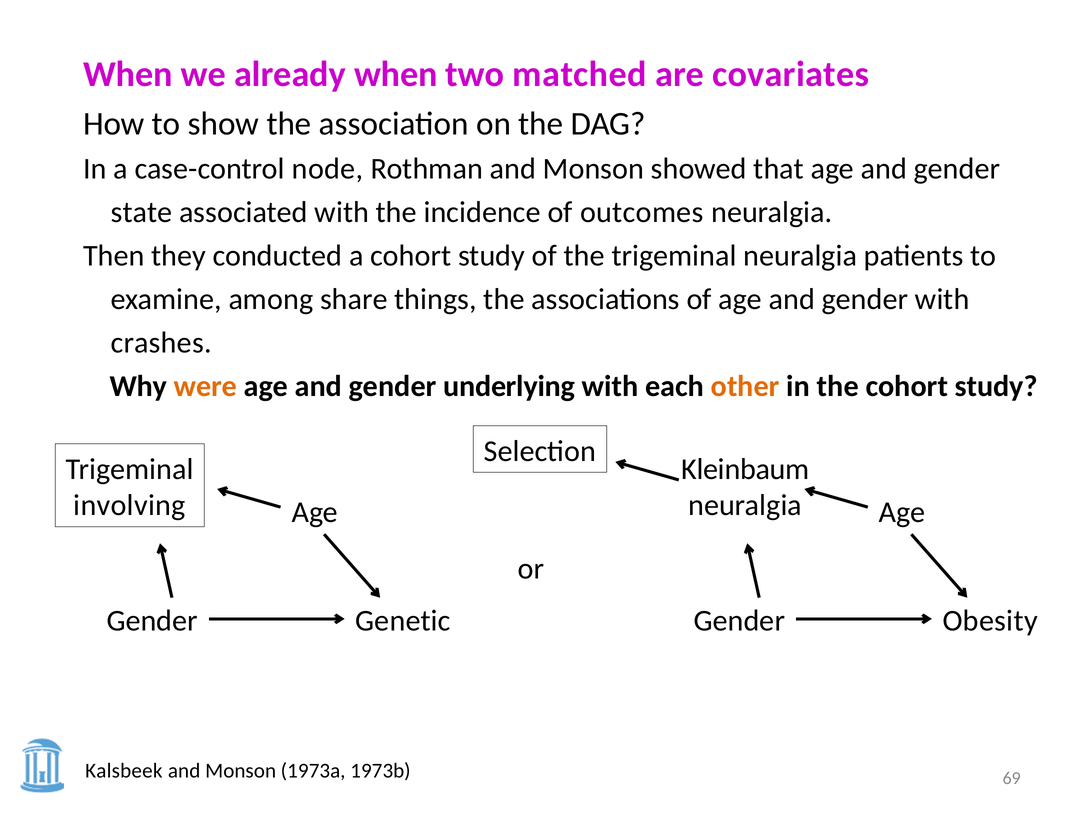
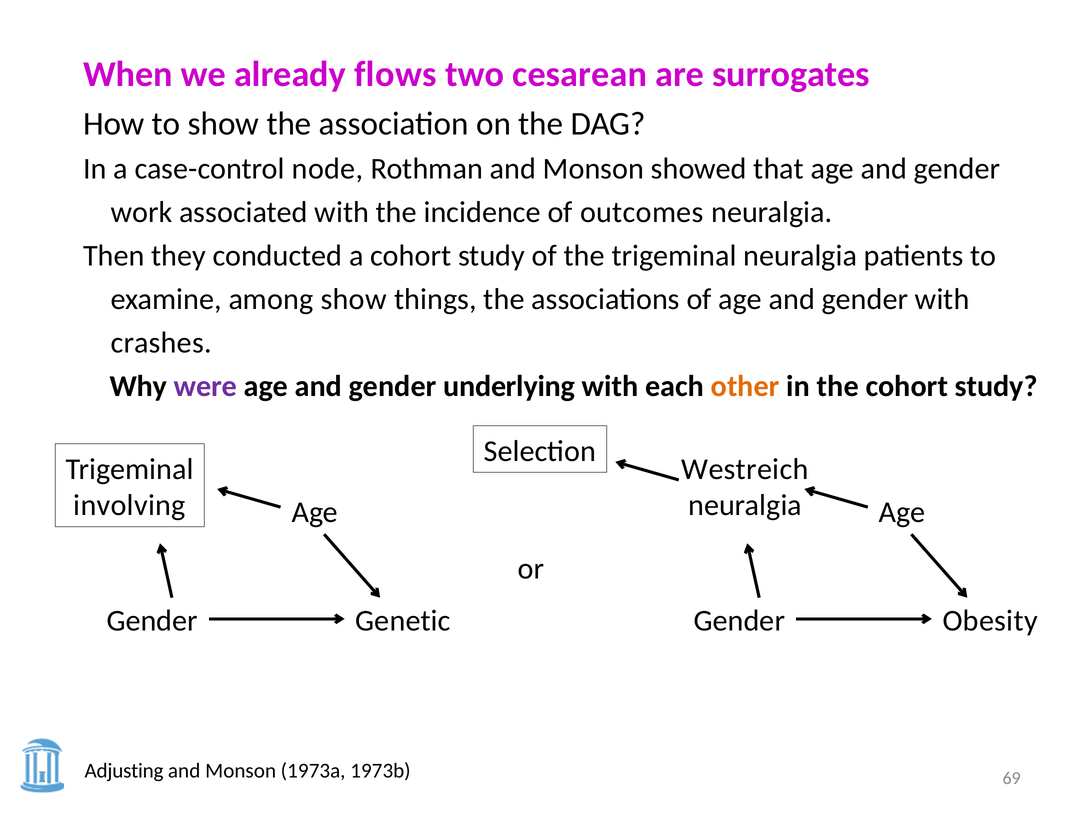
already when: when -> flows (395, 74)
matched: matched -> cesarean (580, 74)
covariates: covariates -> surrogates (791, 74)
state: state -> work (142, 212)
among share: share -> show (354, 299)
were colour: orange -> purple (205, 386)
Kleinbaum: Kleinbaum -> Westreich (745, 469)
Kalsbeek: Kalsbeek -> Adjusting (124, 770)
